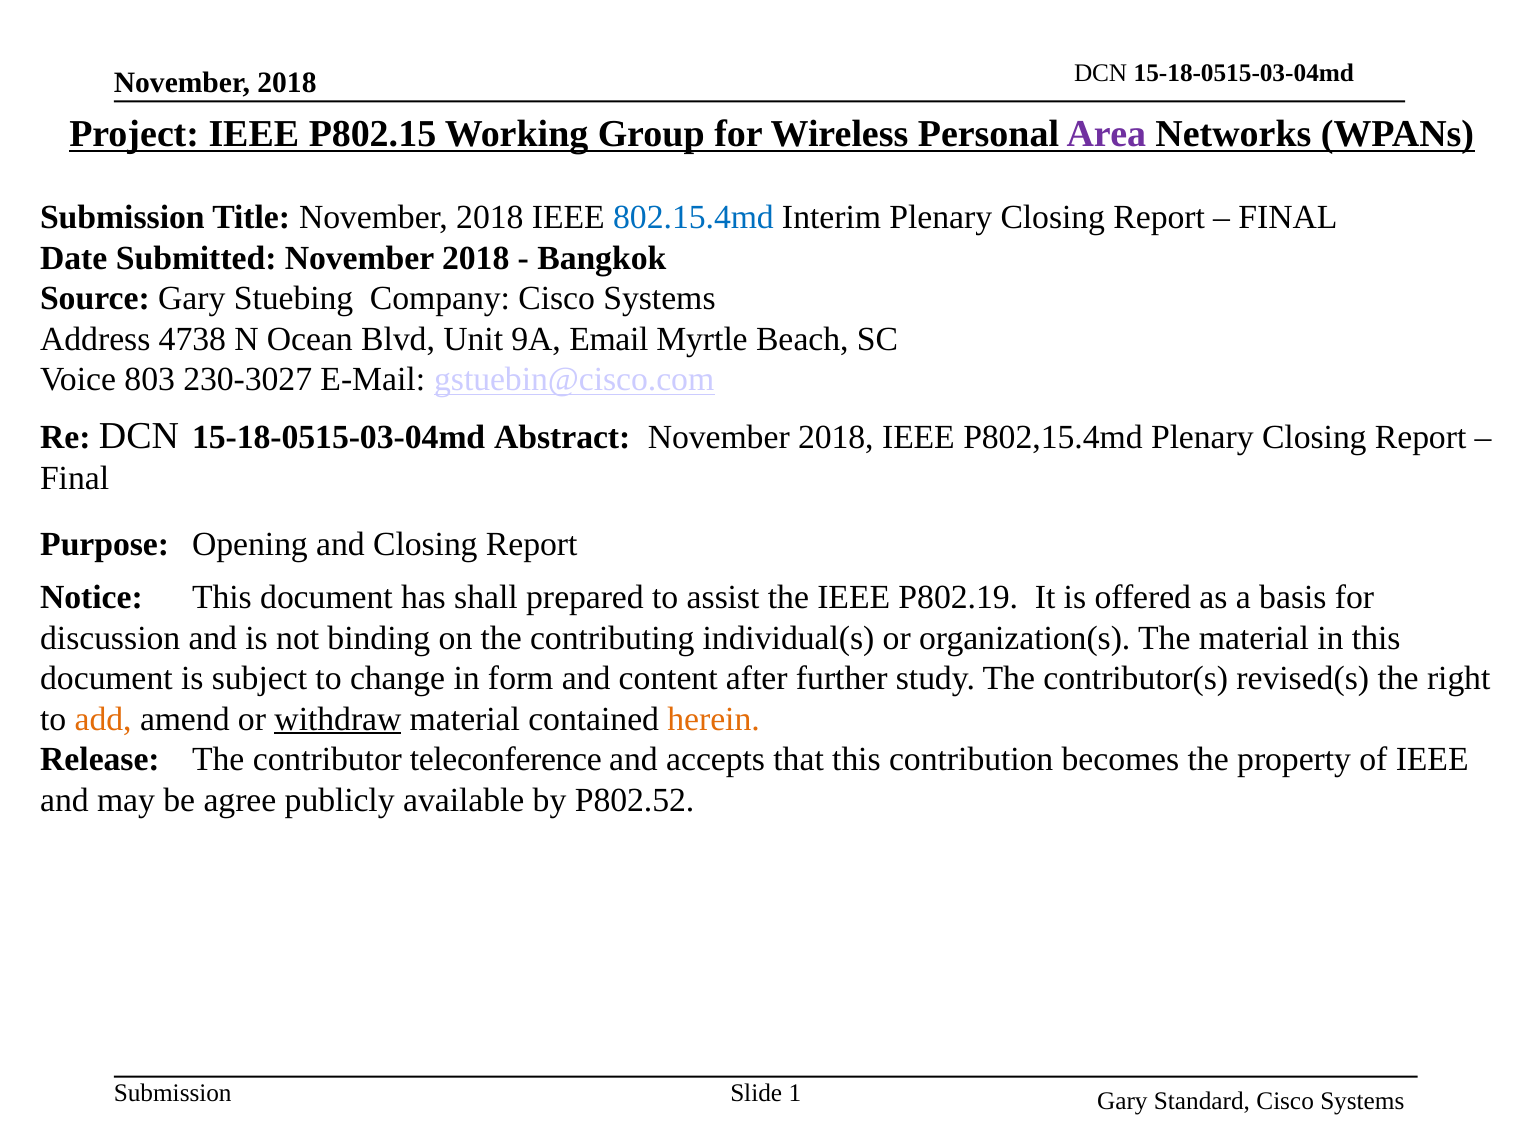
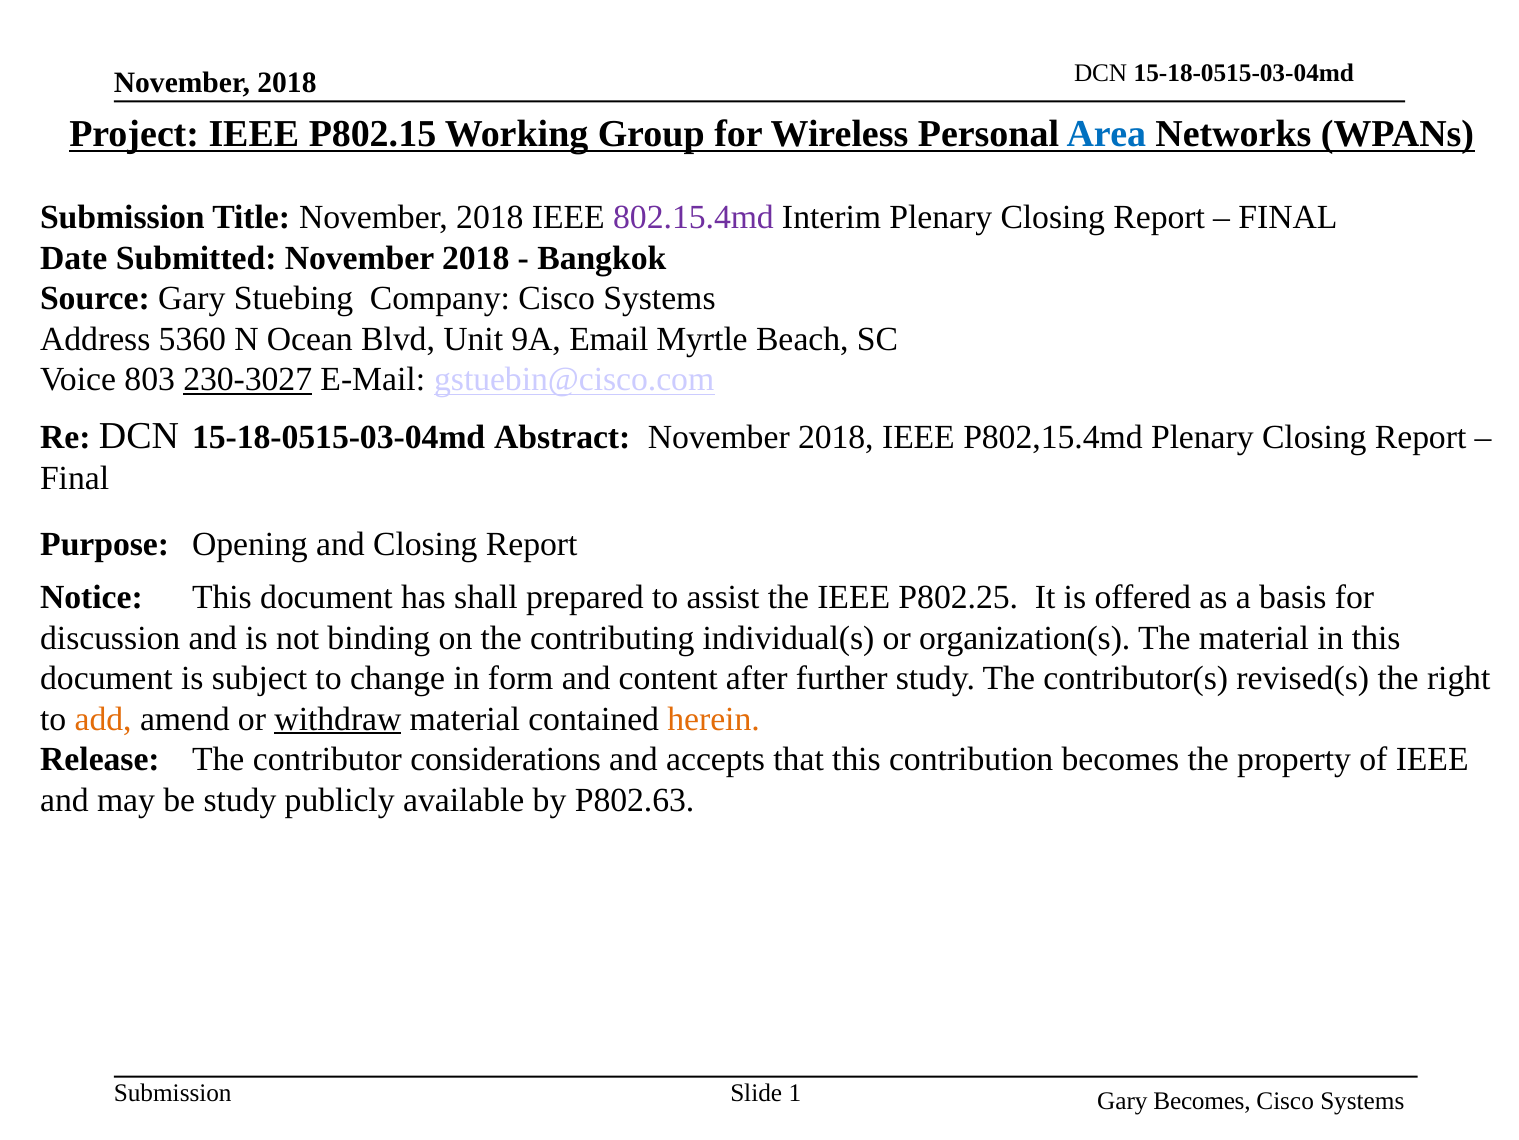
Area colour: purple -> blue (1106, 134)
802.15.4md colour: blue -> purple (694, 217)
4738: 4738 -> 5360 (192, 339)
230-3027 underline: none -> present (248, 379)
P802.19: P802.19 -> P802.25 (958, 597)
teleconference: teleconference -> considerations (506, 759)
be agree: agree -> study (240, 799)
P802.52: P802.52 -> P802.63 (635, 799)
Gary Standard: Standard -> Becomes (1202, 1100)
